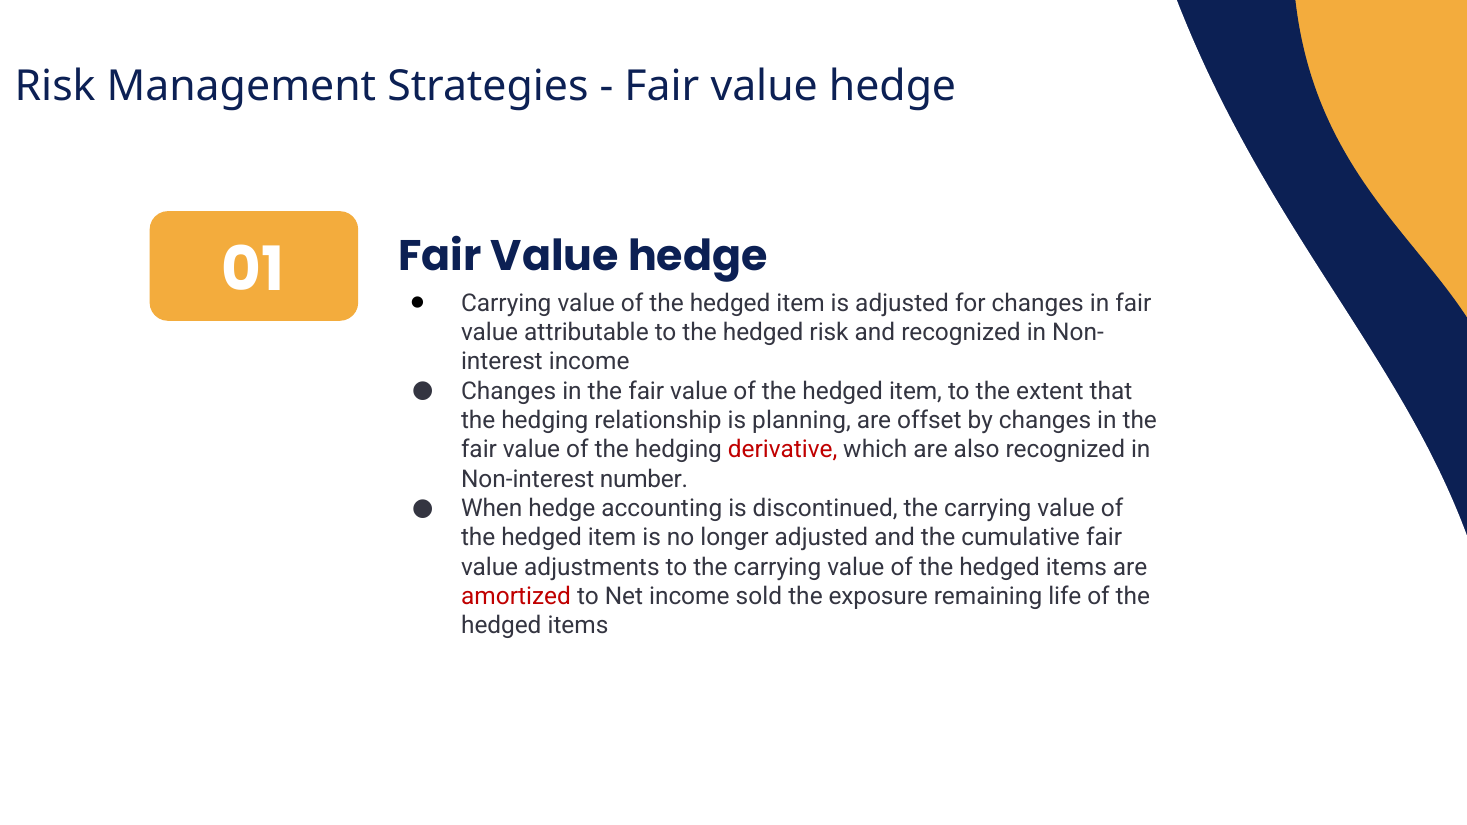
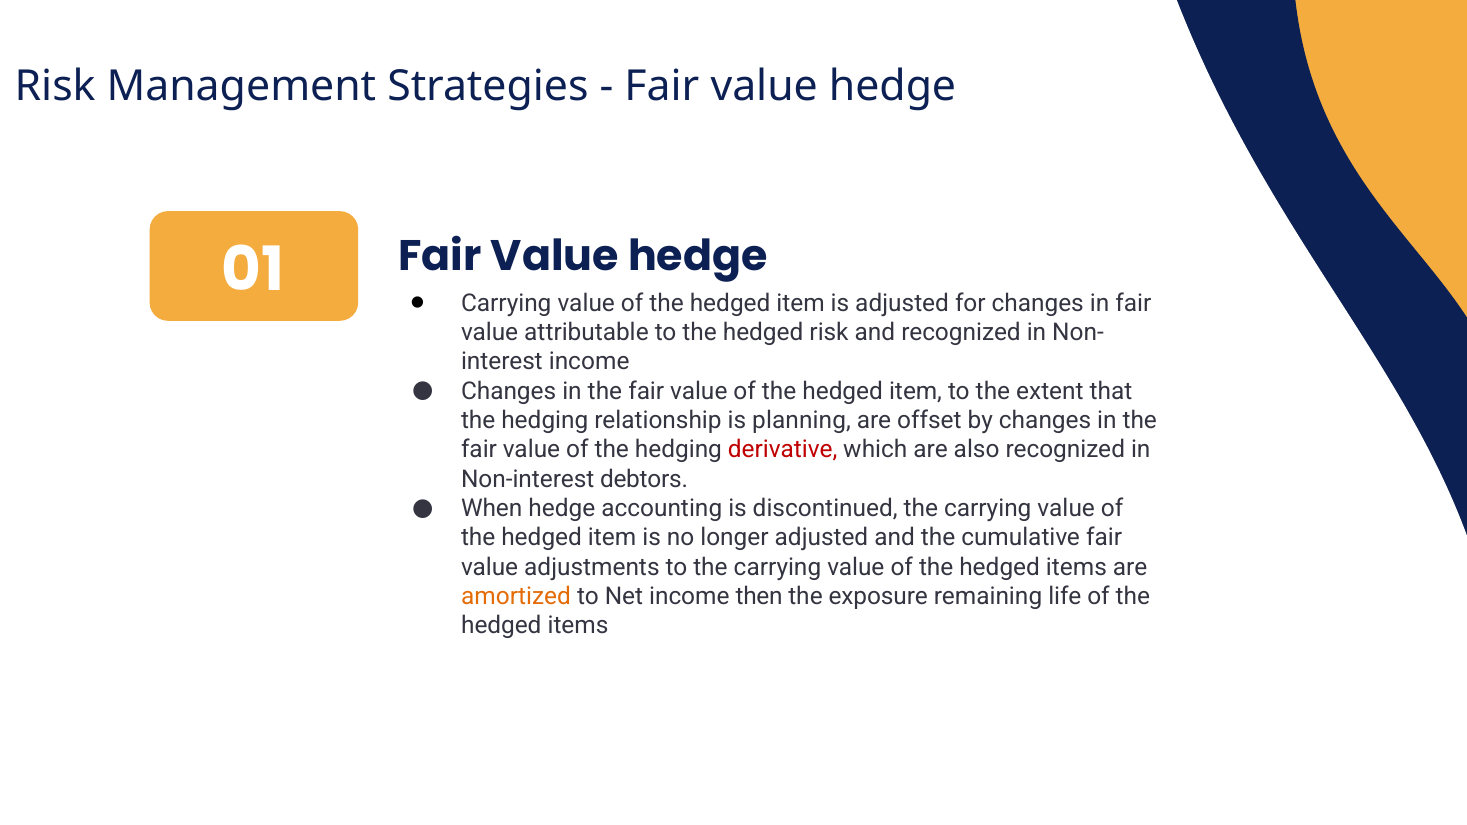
number: number -> debtors (644, 479)
amortized colour: red -> orange (516, 597)
sold: sold -> then (759, 597)
